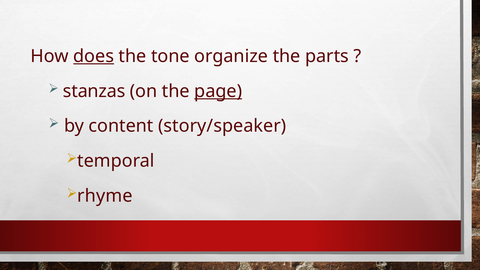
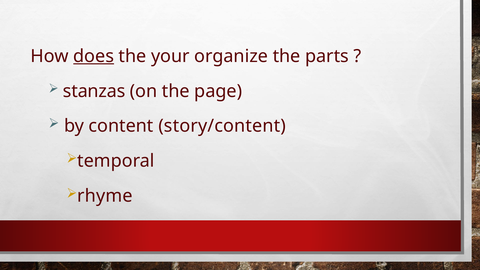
tone: tone -> your (170, 56)
page underline: present -> none (218, 91)
story/speaker: story/speaker -> story/content (222, 126)
